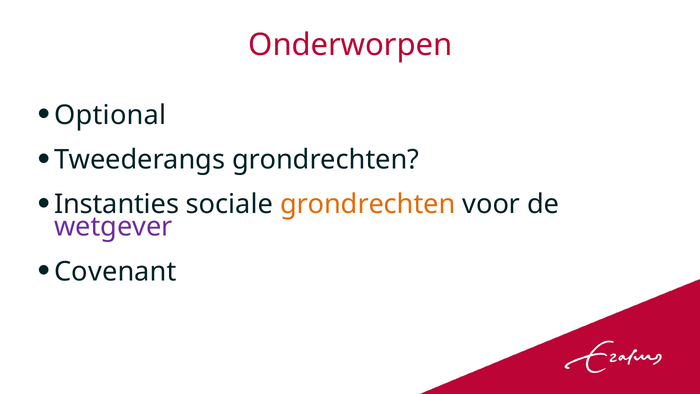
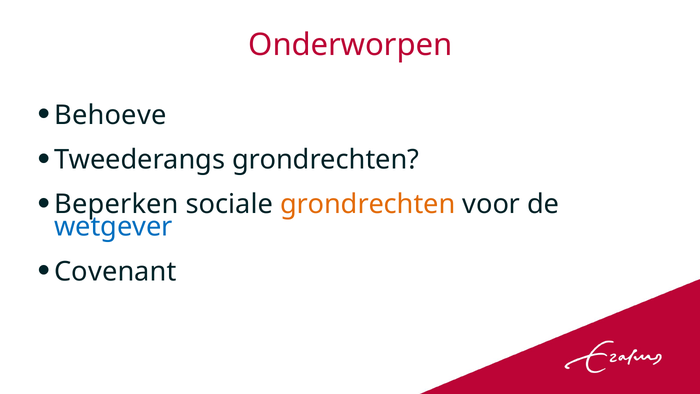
Optional: Optional -> Behoeve (110, 115)
Instanties: Instanties -> Beperken (116, 204)
wetgever colour: purple -> blue (113, 227)
